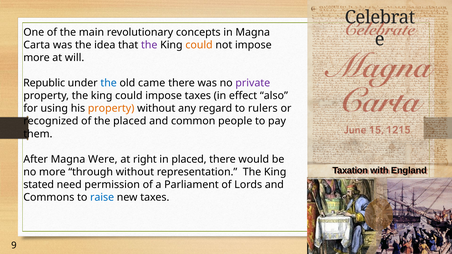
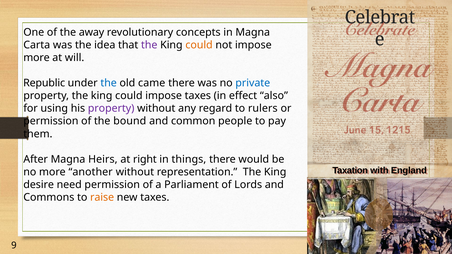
main: main -> away (92, 32)
private colour: purple -> blue (253, 83)
property colour: orange -> purple (111, 109)
recognized: recognized -> permission (51, 121)
the placed: placed -> bound (130, 121)
Were: Were -> Heirs (103, 159)
in placed: placed -> things (189, 159)
through: through -> another (91, 172)
stated: stated -> desire (39, 185)
raise colour: blue -> orange (102, 198)
